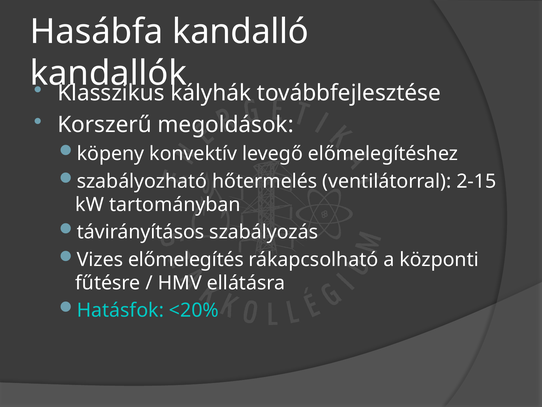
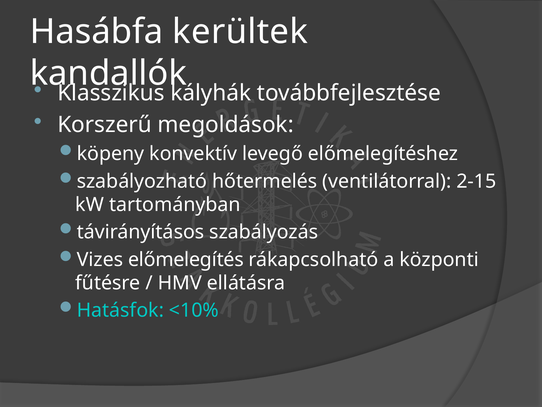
kandalló: kandalló -> kerültek (240, 32)
<20%: <20% -> <10% (194, 310)
